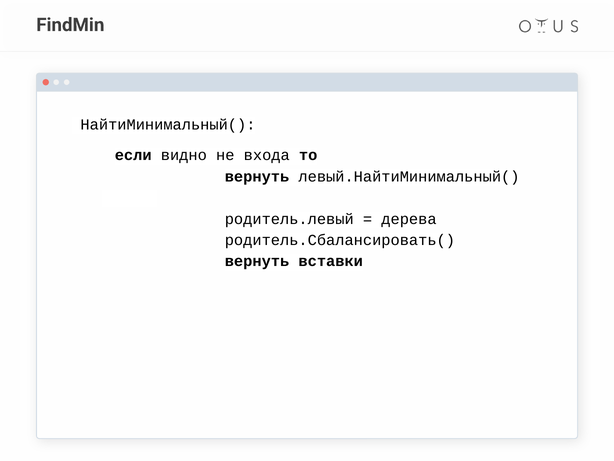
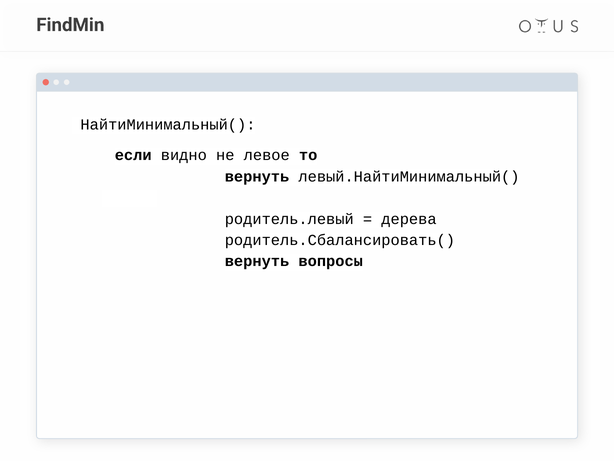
входа: входа -> левое (267, 155)
вставки: вставки -> вопросы (331, 261)
